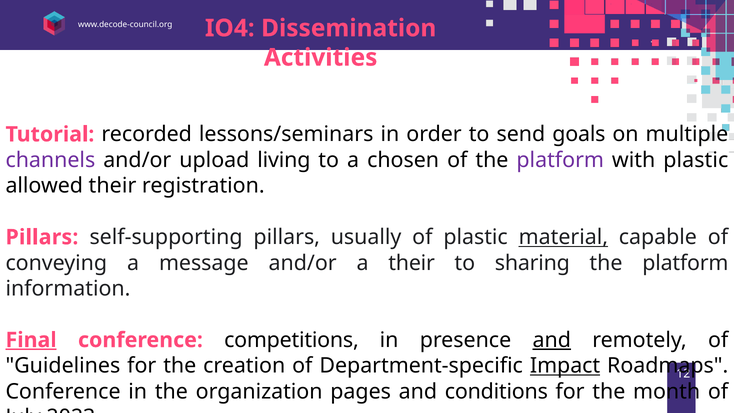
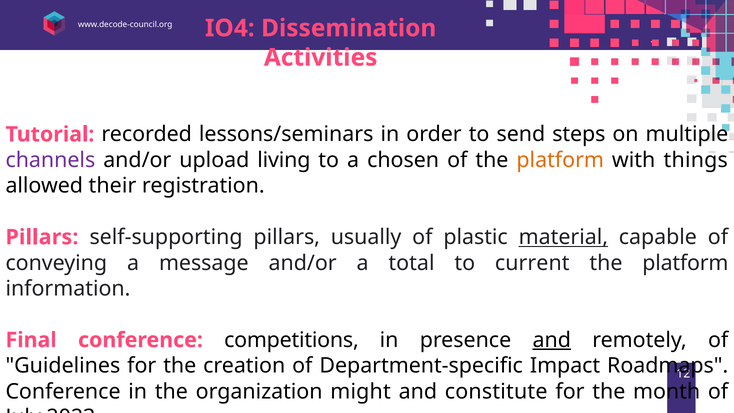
goals: goals -> steps (579, 134)
platform colour: purple -> orange (560, 160)
with plastic: plastic -> things (696, 160)
a their: their -> total (411, 263)
sharing: sharing -> current (532, 263)
Final underline: present -> none (31, 340)
Impact underline: present -> none (565, 366)
pages: pages -> might (361, 391)
conditions: conditions -> constitute (496, 391)
